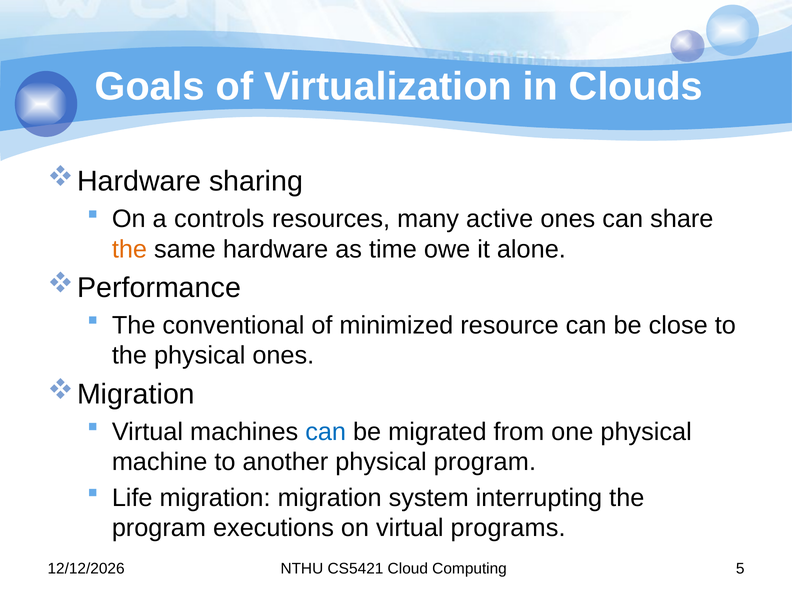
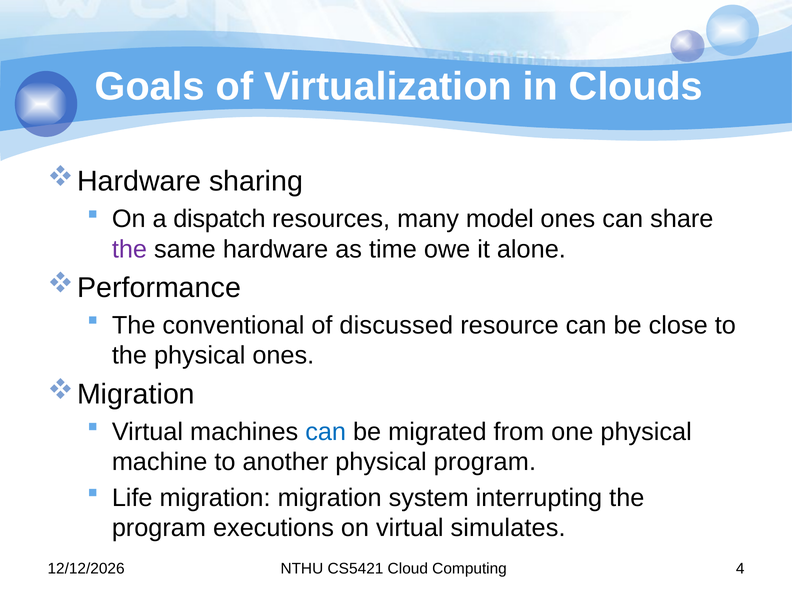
controls: controls -> dispatch (219, 219)
active: active -> model (500, 219)
the colour: orange -> purple (129, 249)
minimized: minimized -> discussed (396, 325)
programs: programs -> simulates (508, 528)
5: 5 -> 4 (740, 569)
